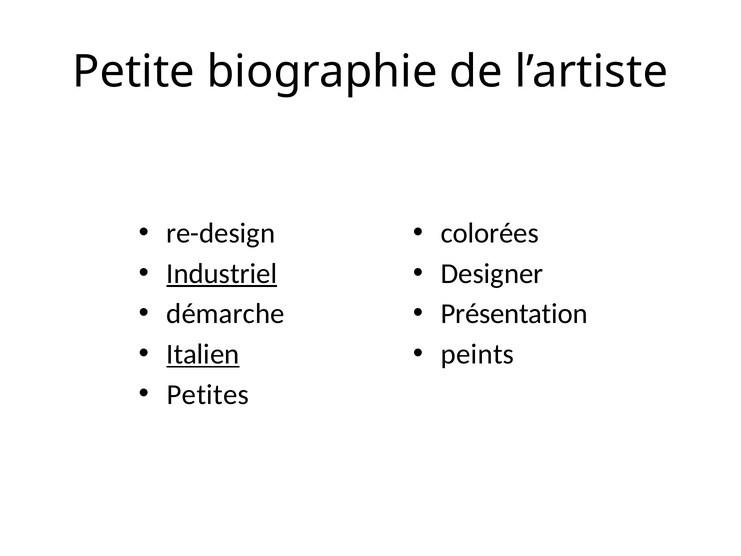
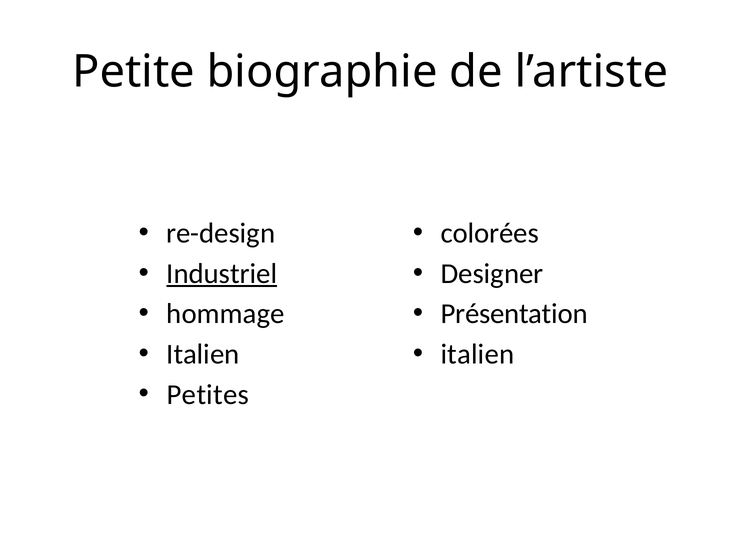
démarche: démarche -> hommage (225, 314)
Italien underline: present -> none (203, 354)
peints: peints -> italien (478, 354)
